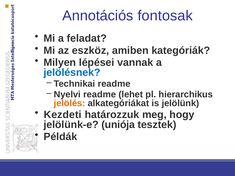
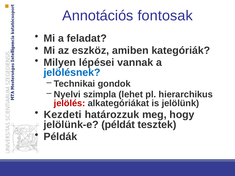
Technikai readme: readme -> gondok (114, 84)
Nyelvi readme: readme -> szimpla (100, 95)
jelölés colour: orange -> red (70, 103)
uniója: uniója -> példát (118, 125)
